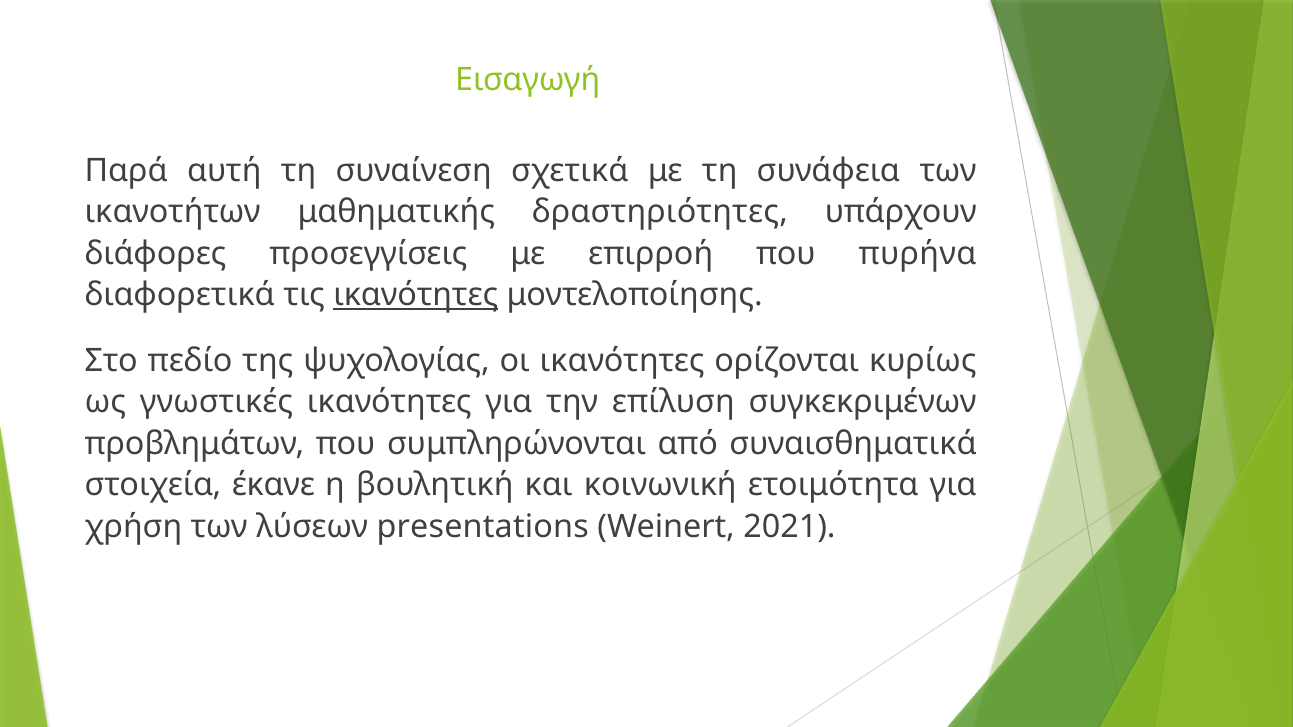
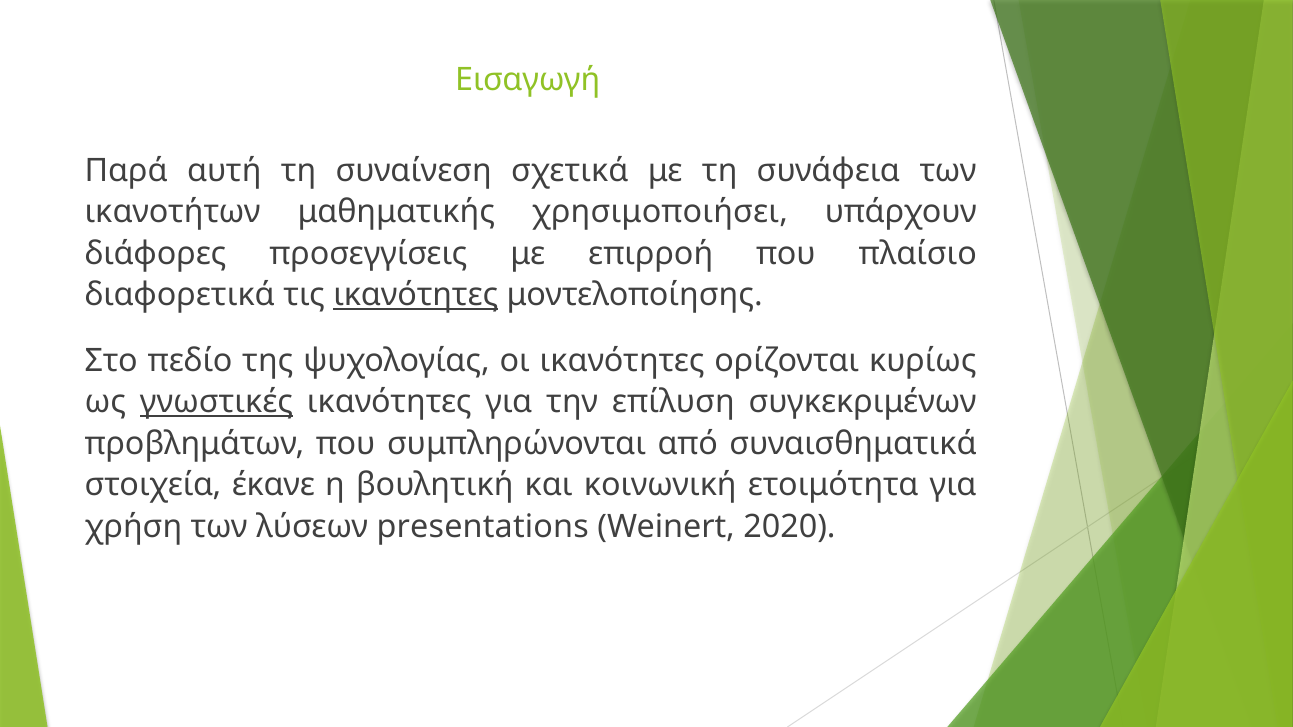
δραστηριότητες: δραστηριότητες -> χρησιμοποιήσει (660, 212)
πυρήνα: πυρήνα -> πλαίσιο (918, 254)
γνωστικές underline: none -> present (217, 402)
2021: 2021 -> 2020 (789, 527)
